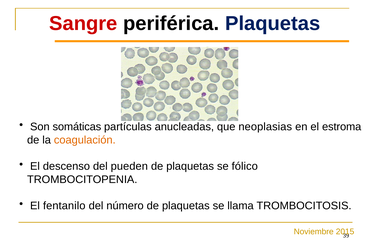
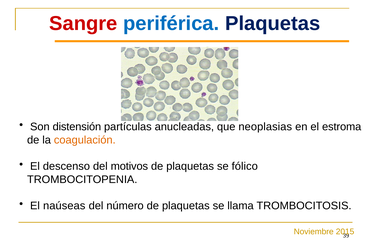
periférica colour: black -> blue (171, 24)
somáticas: somáticas -> distensión (77, 127)
pueden: pueden -> motivos (129, 167)
fentanilo: fentanilo -> naúseas (64, 206)
